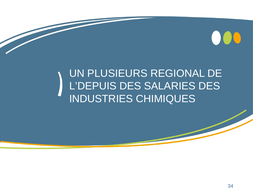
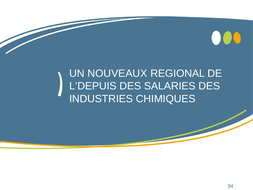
PLUSIEURS: PLUSIEURS -> NOUVEAUX (117, 73)
